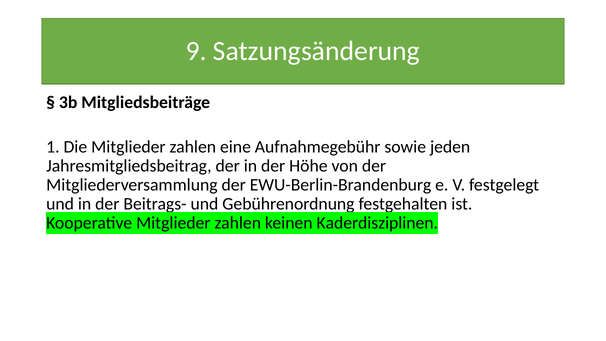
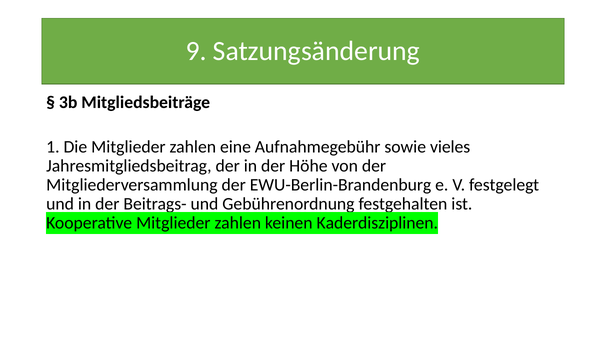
jeden: jeden -> vieles (450, 147)
